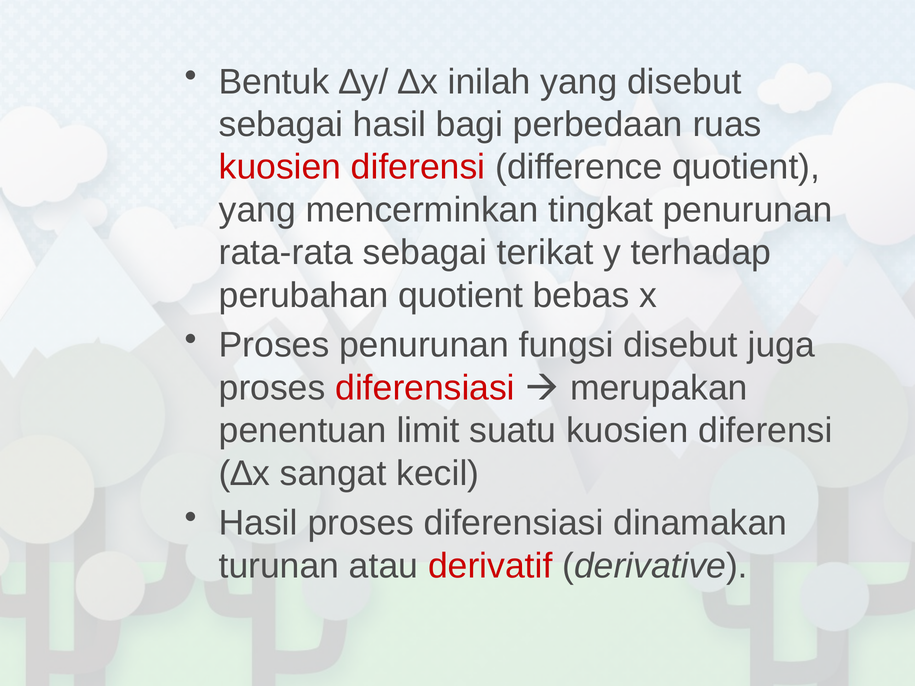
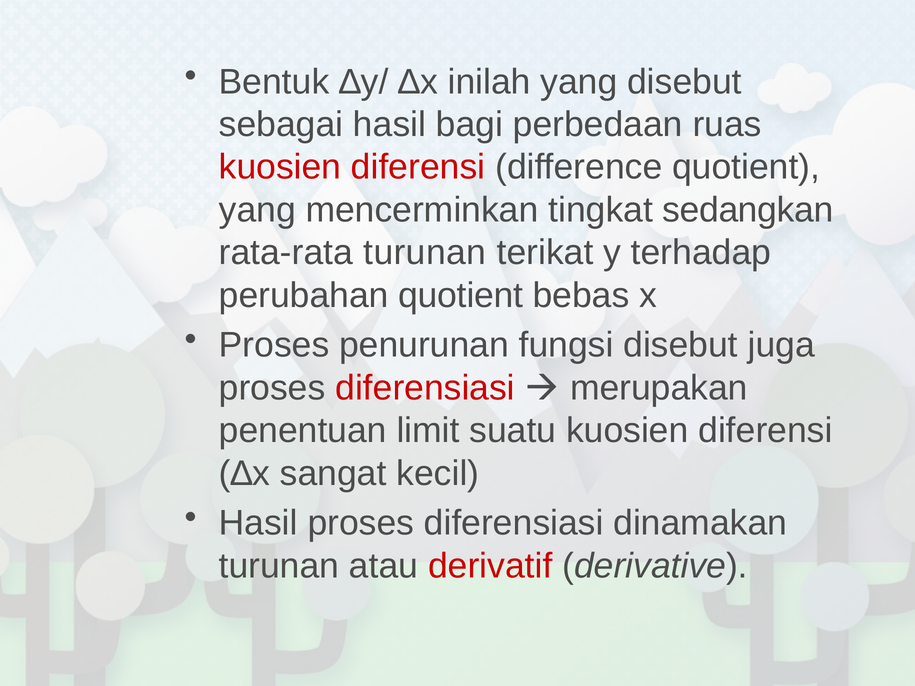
tingkat penurunan: penurunan -> sedangkan (748, 210)
rata-rata sebagai: sebagai -> turunan (425, 253)
